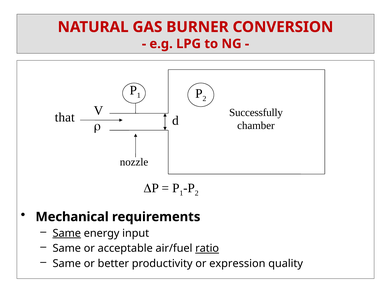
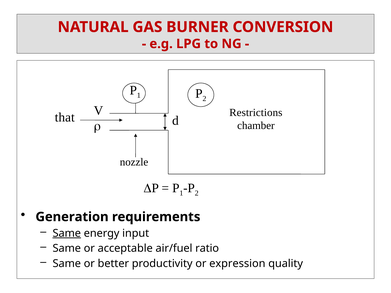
Successfully: Successfully -> Restrictions (256, 113)
Mechanical: Mechanical -> Generation (72, 217)
ratio underline: present -> none (207, 249)
